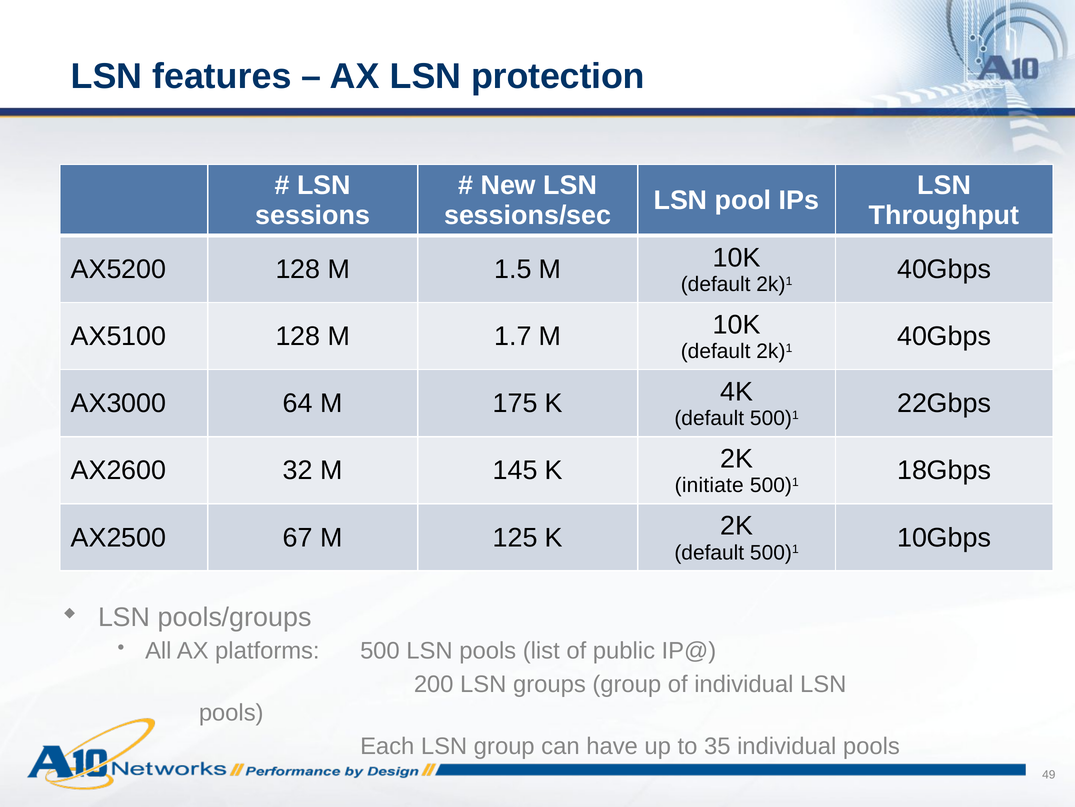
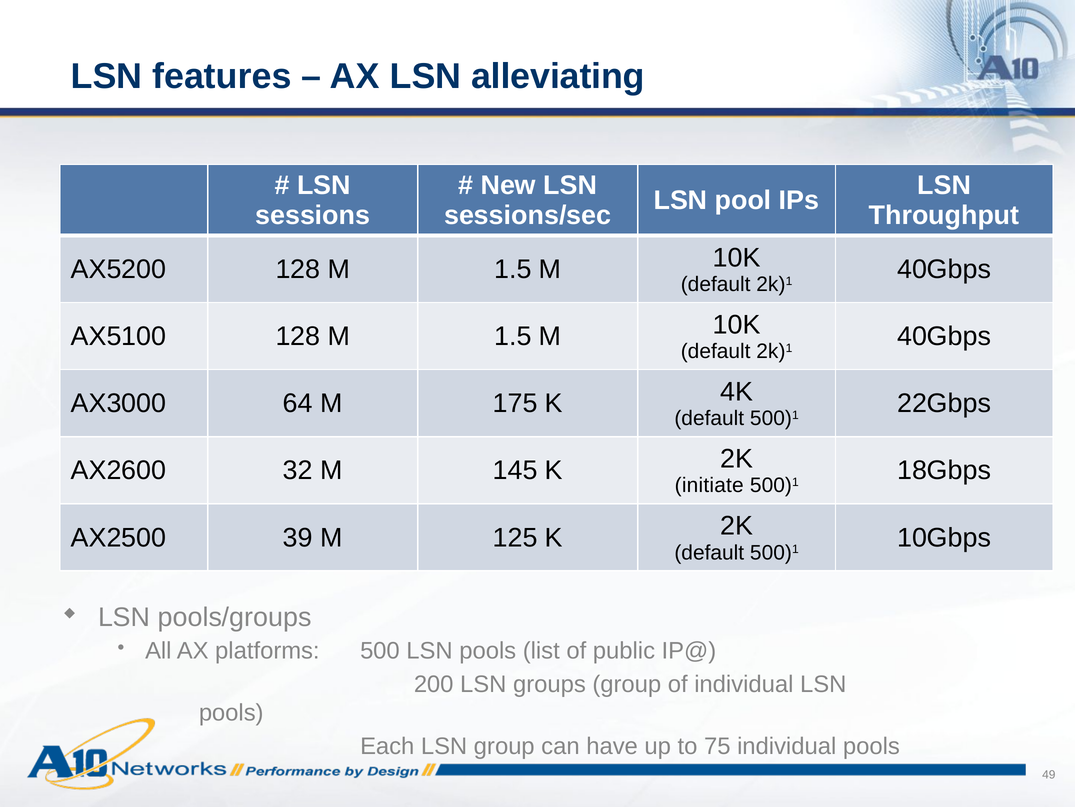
protection: protection -> alleviating (558, 76)
AX5100 128 M 1.7: 1.7 -> 1.5 (513, 336)
67: 67 -> 39 (298, 537)
35: 35 -> 75 (717, 746)
